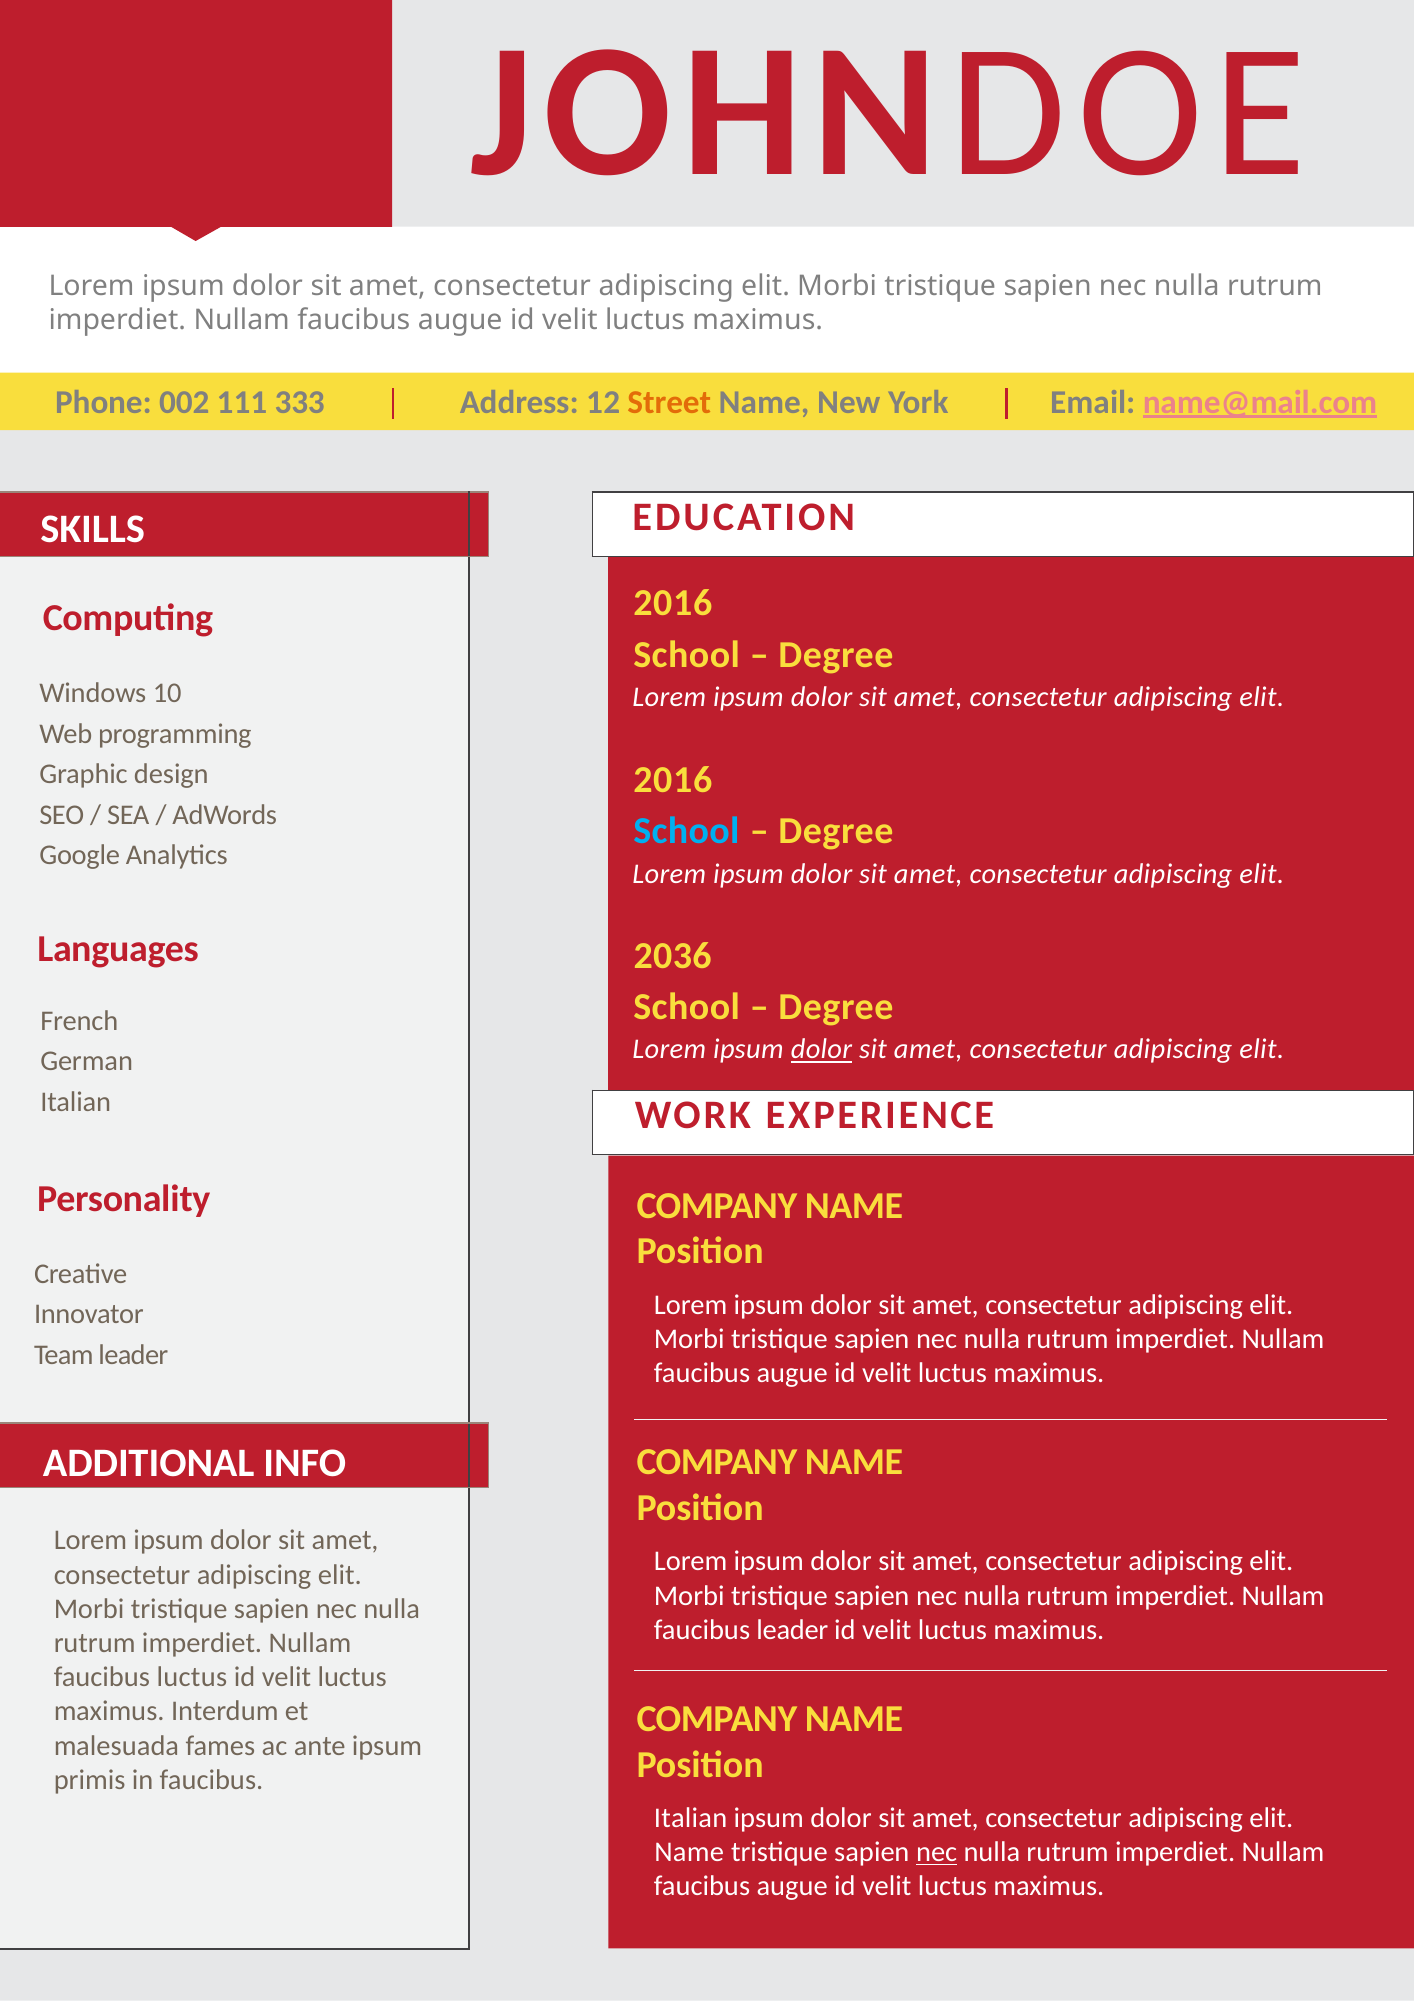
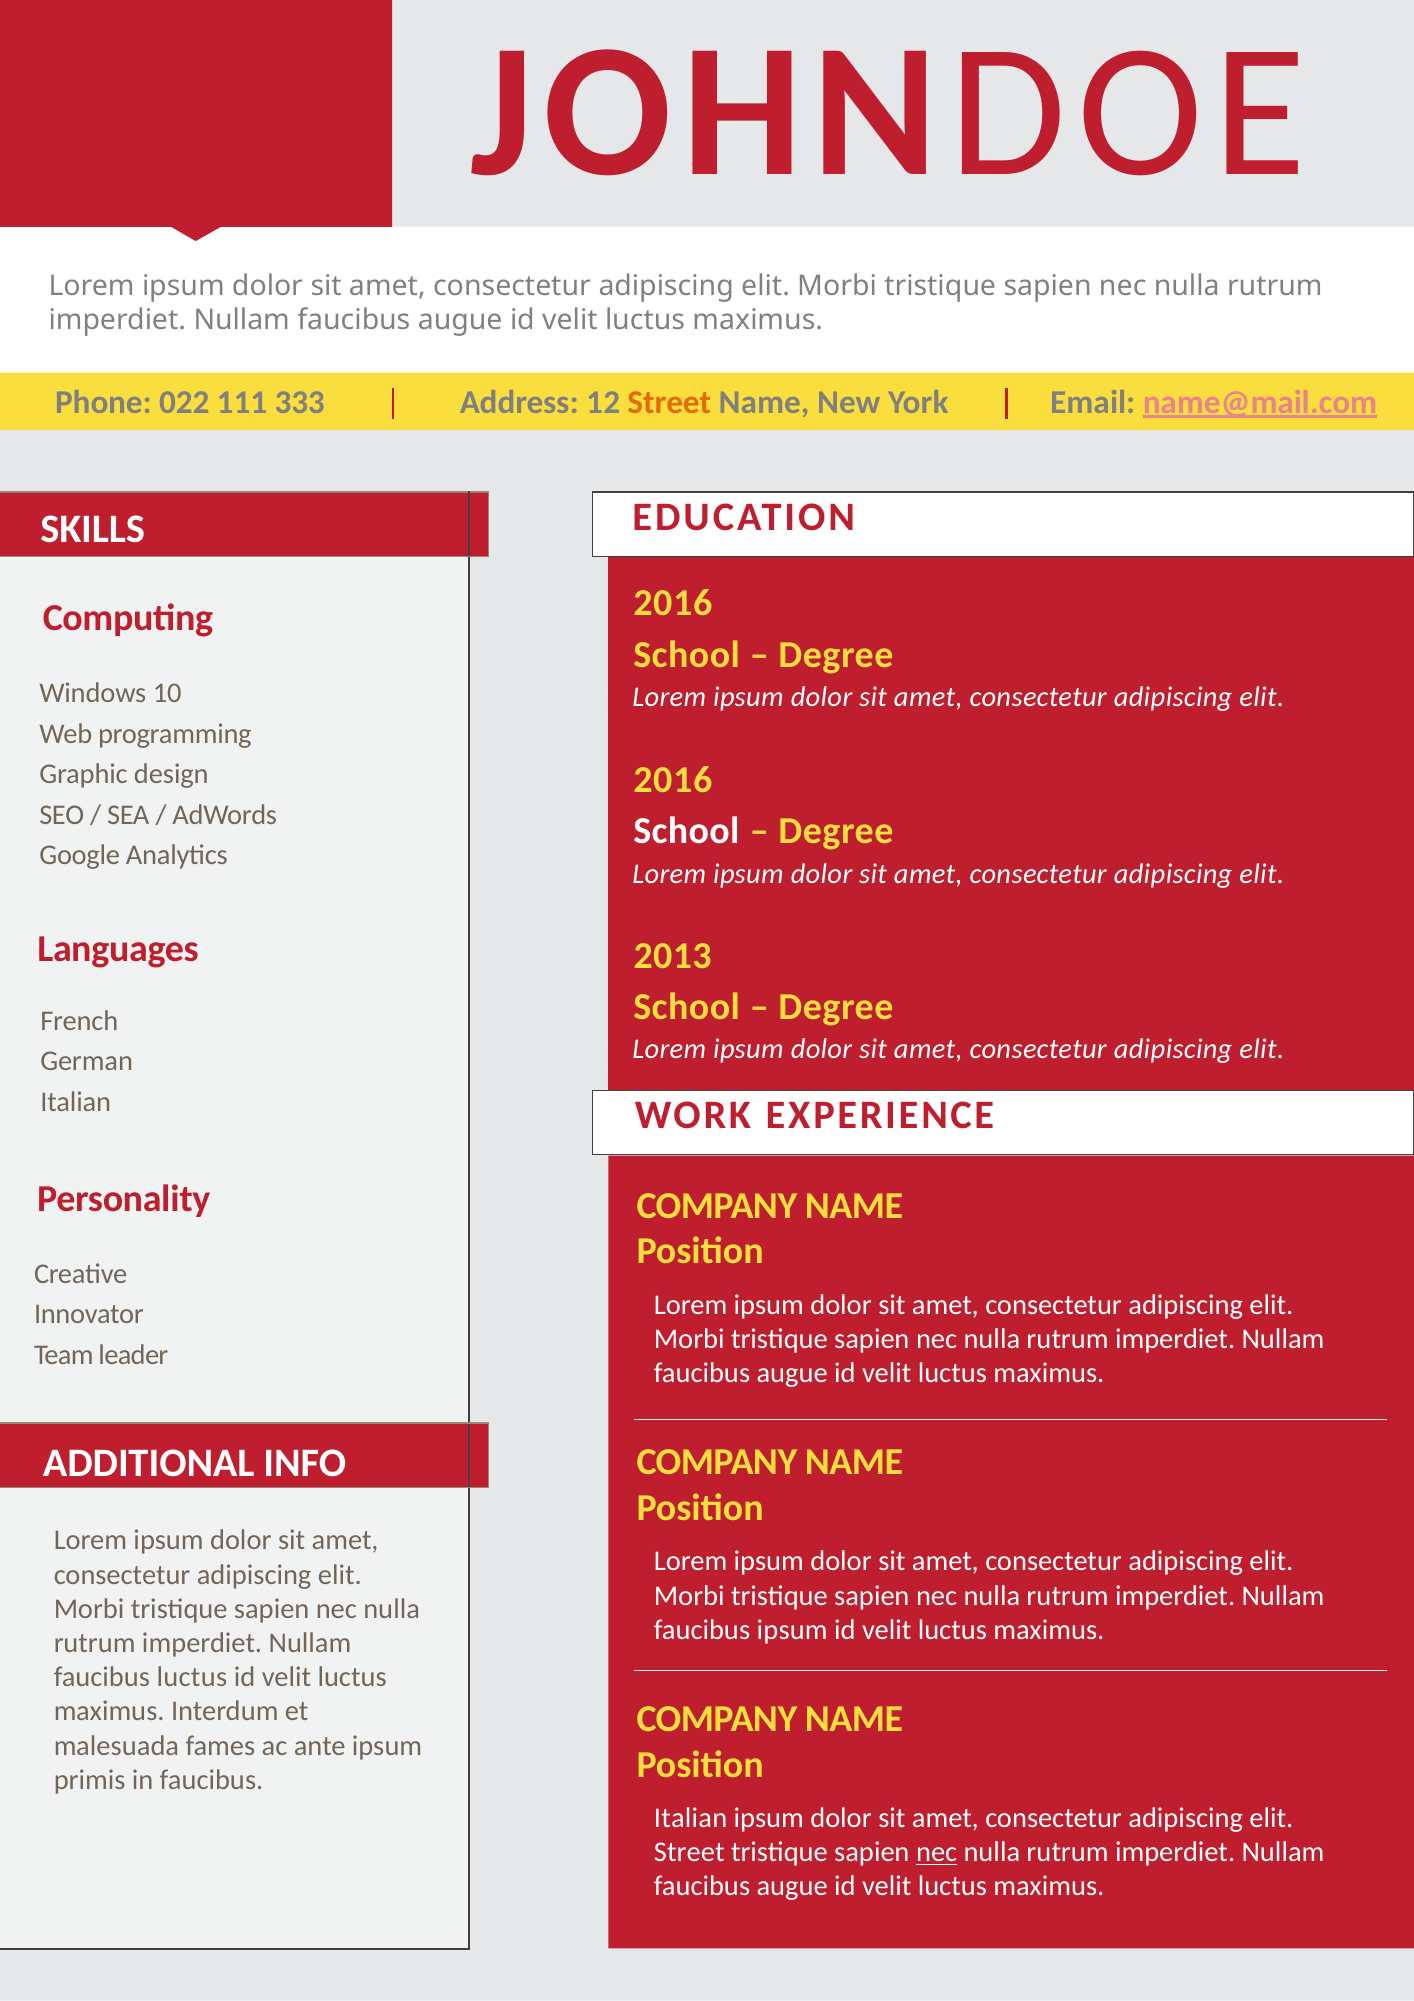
002: 002 -> 022 (184, 402)
School colour: light blue -> white (686, 831)
2036: 2036 -> 2013 (673, 956)
dolor underline: present -> none (821, 1050)
faucibus leader: leader -> ipsum (792, 1630)
Name: Name -> Street (689, 1852)
